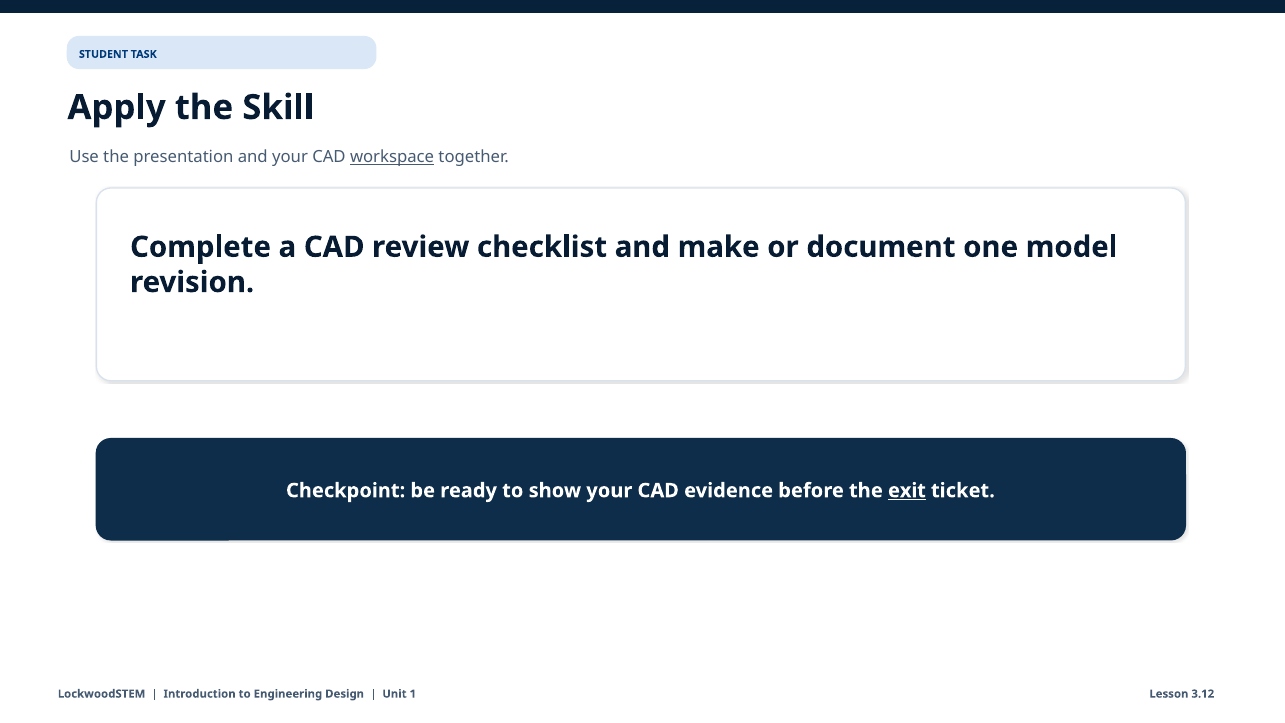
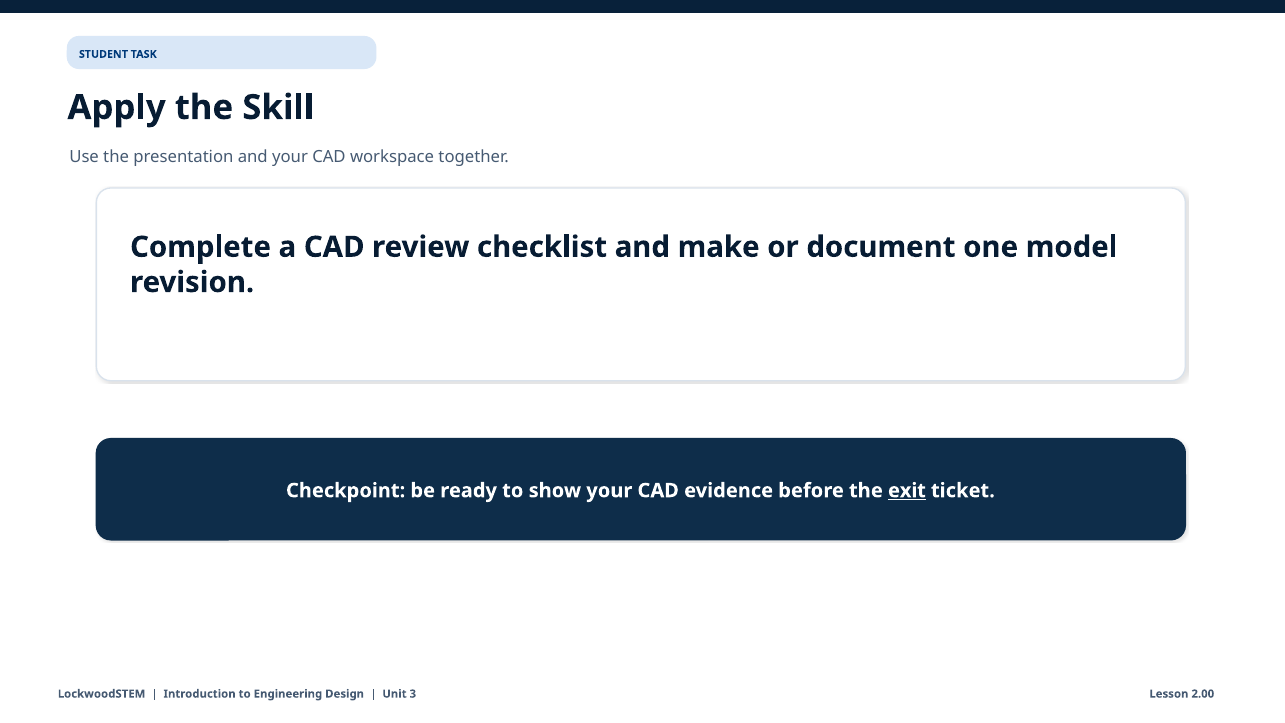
workspace underline: present -> none (392, 157)
1: 1 -> 3 (413, 694)
3.12: 3.12 -> 2.00 (1203, 694)
